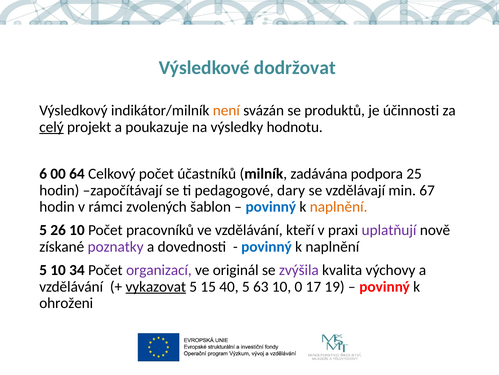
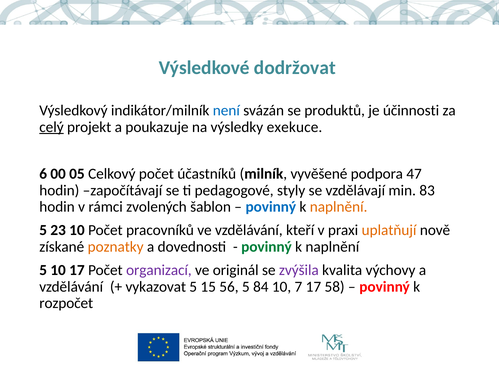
není colour: orange -> blue (226, 110)
hodnotu: hodnotu -> exekuce (295, 127)
64: 64 -> 05 (77, 173)
zadávána: zadávána -> vyvěšené (319, 173)
25: 25 -> 47 (414, 173)
dary: dary -> styly (291, 190)
67: 67 -> 83 (427, 190)
26: 26 -> 23 (58, 230)
uplatňují colour: purple -> orange (389, 230)
poznatky colour: purple -> orange (116, 246)
povinný colour: blue -> green (266, 246)
10 34: 34 -> 17 (77, 270)
vykazovat underline: present -> none (156, 286)
40: 40 -> 56 (229, 286)
63: 63 -> 84 (261, 286)
0: 0 -> 7 (298, 286)
19: 19 -> 58 (335, 286)
ohroženi: ohroženi -> rozpočet (66, 303)
